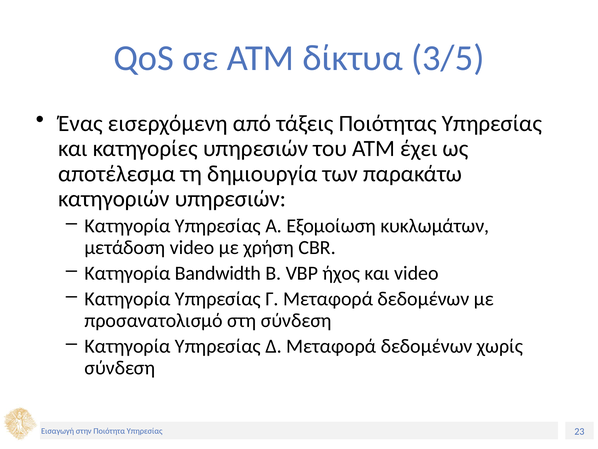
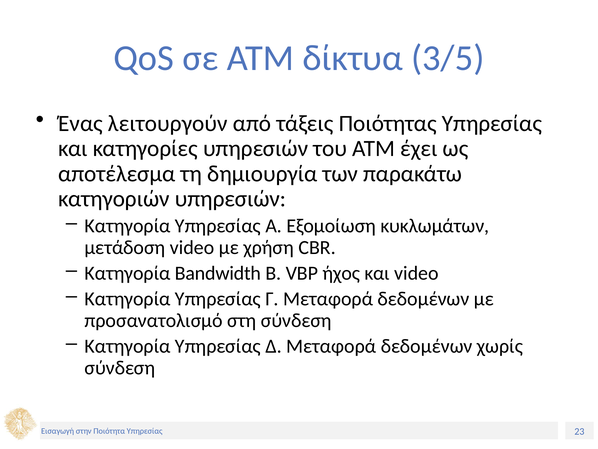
εισερχόμενη: εισερχόμενη -> λειτουργούν (168, 123)
